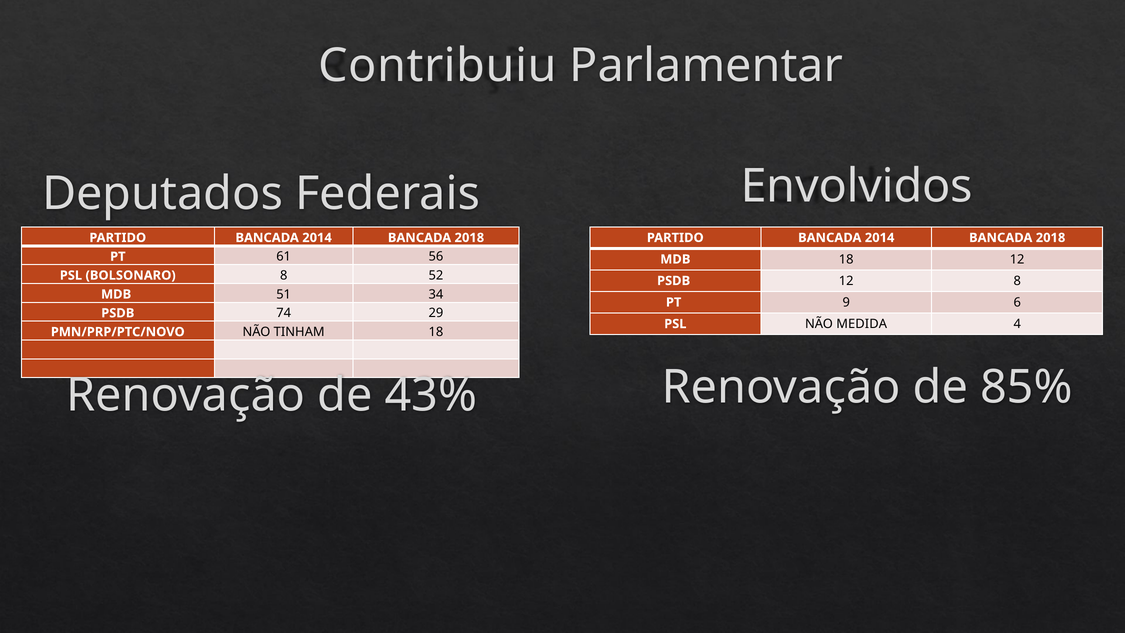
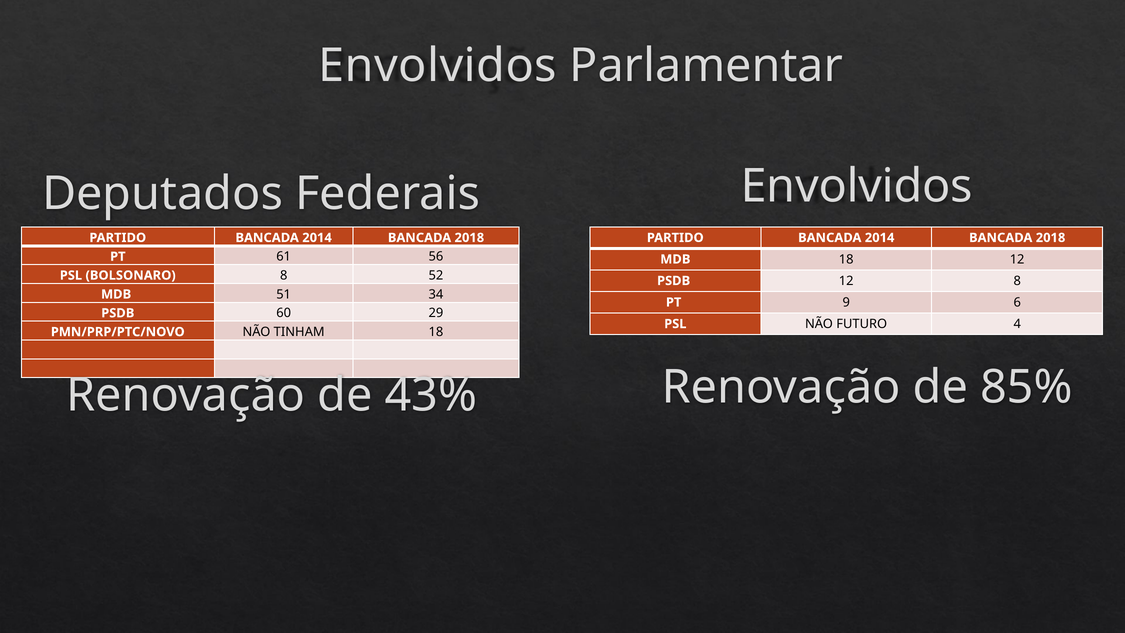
Contribuiu: Contribuiu -> Envolvidos (438, 66)
74: 74 -> 60 (284, 313)
MEDIDA: MEDIDA -> FUTURO (862, 324)
